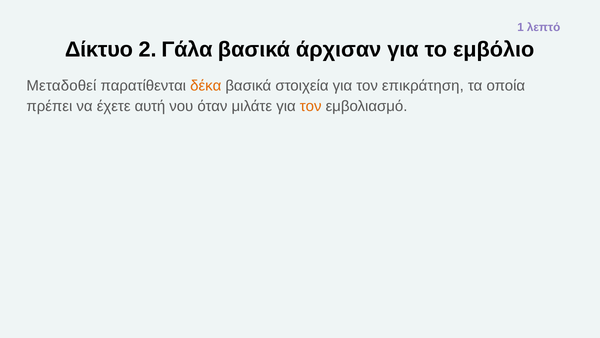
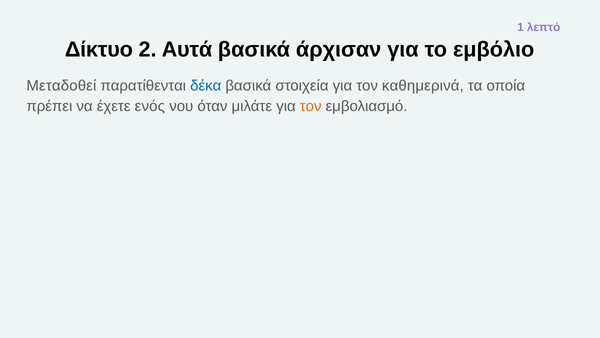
Γάλα: Γάλα -> Αυτά (187, 50)
δέκα colour: orange -> blue (206, 86)
επικράτηση: επικράτηση -> καθημερινά (423, 86)
αυτή: αυτή -> ενός (150, 106)
